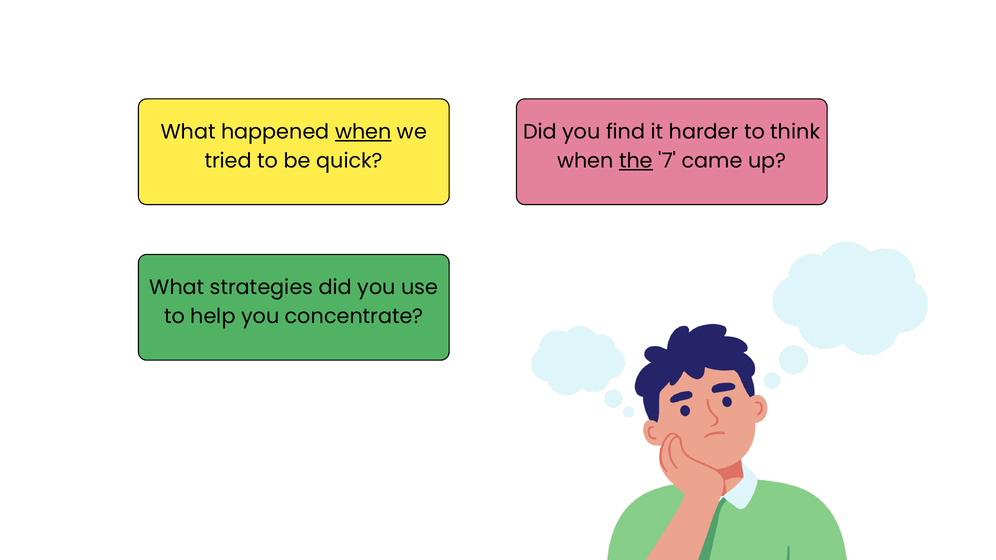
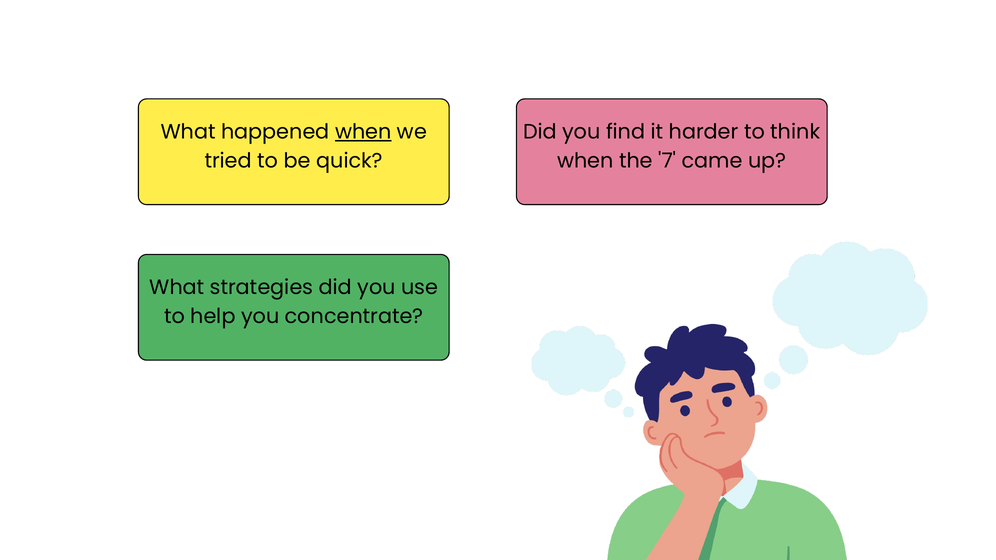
the underline: present -> none (636, 161)
